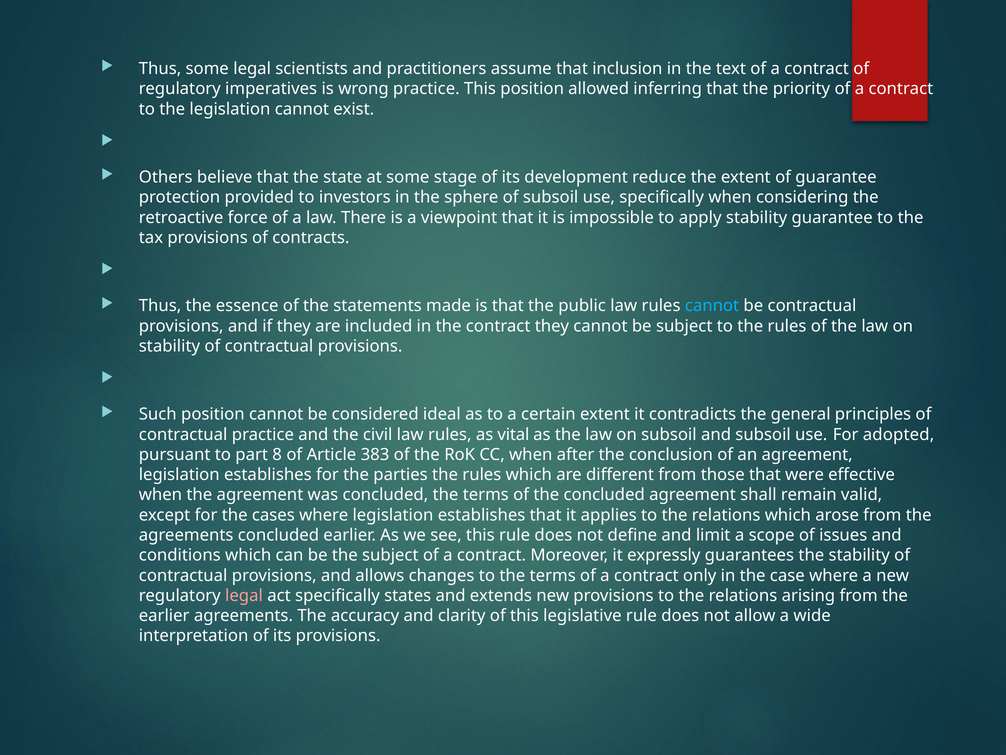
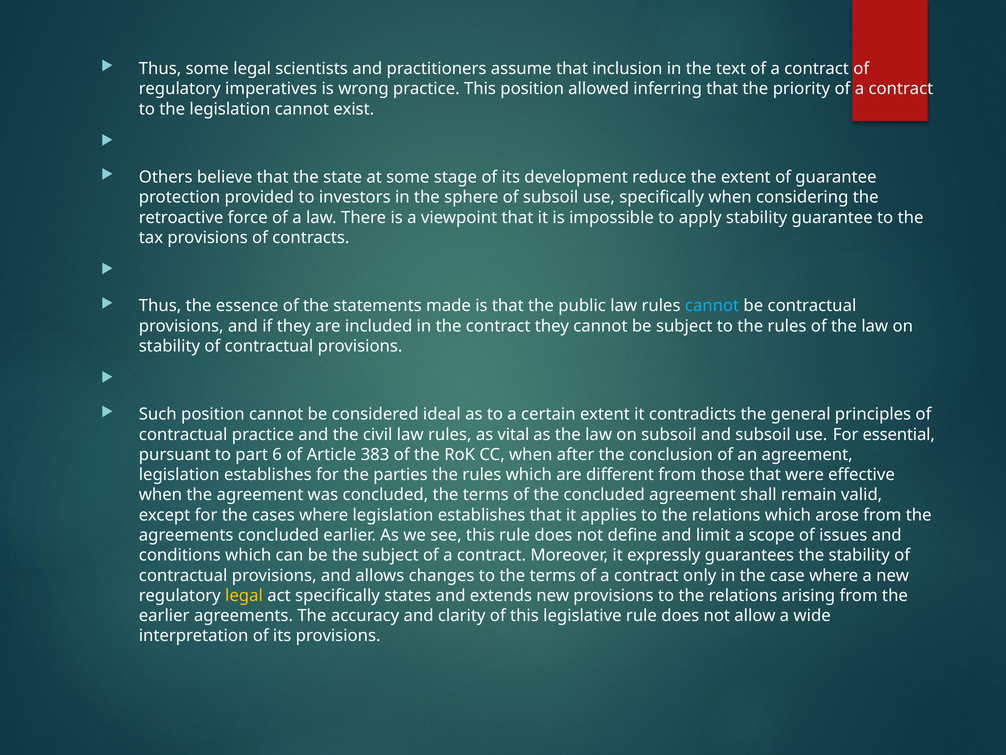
adopted: adopted -> essential (899, 434)
8: 8 -> 6 (277, 454)
legal colour: pink -> yellow (244, 595)
